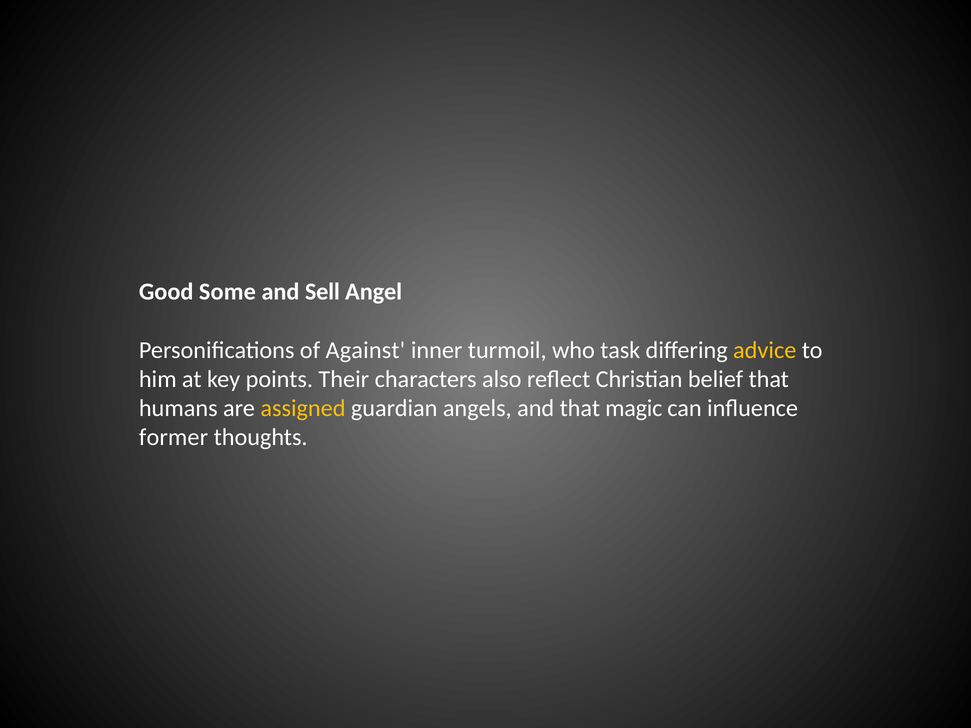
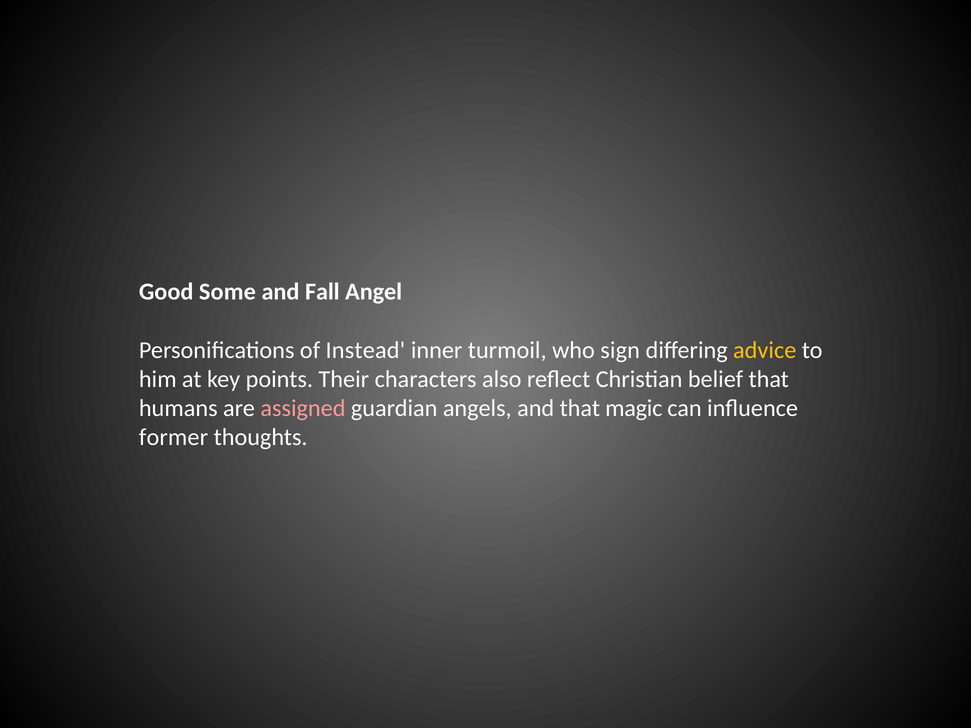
Sell: Sell -> Fall (322, 292)
Against: Against -> Instead (365, 350)
task: task -> sign (620, 350)
assigned colour: yellow -> pink (303, 408)
